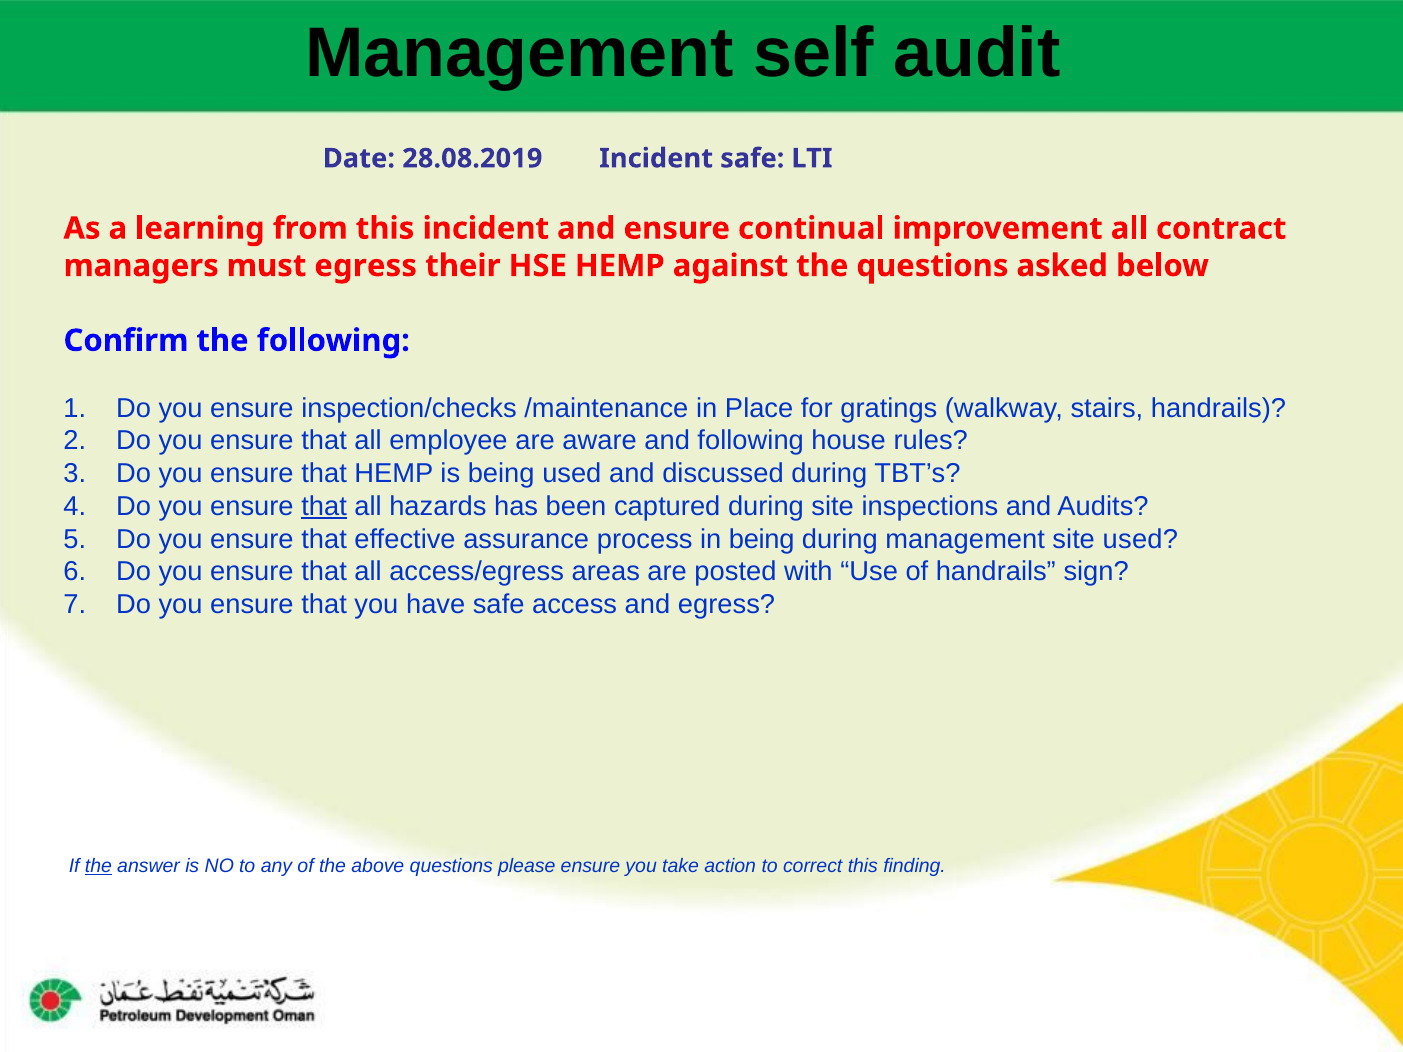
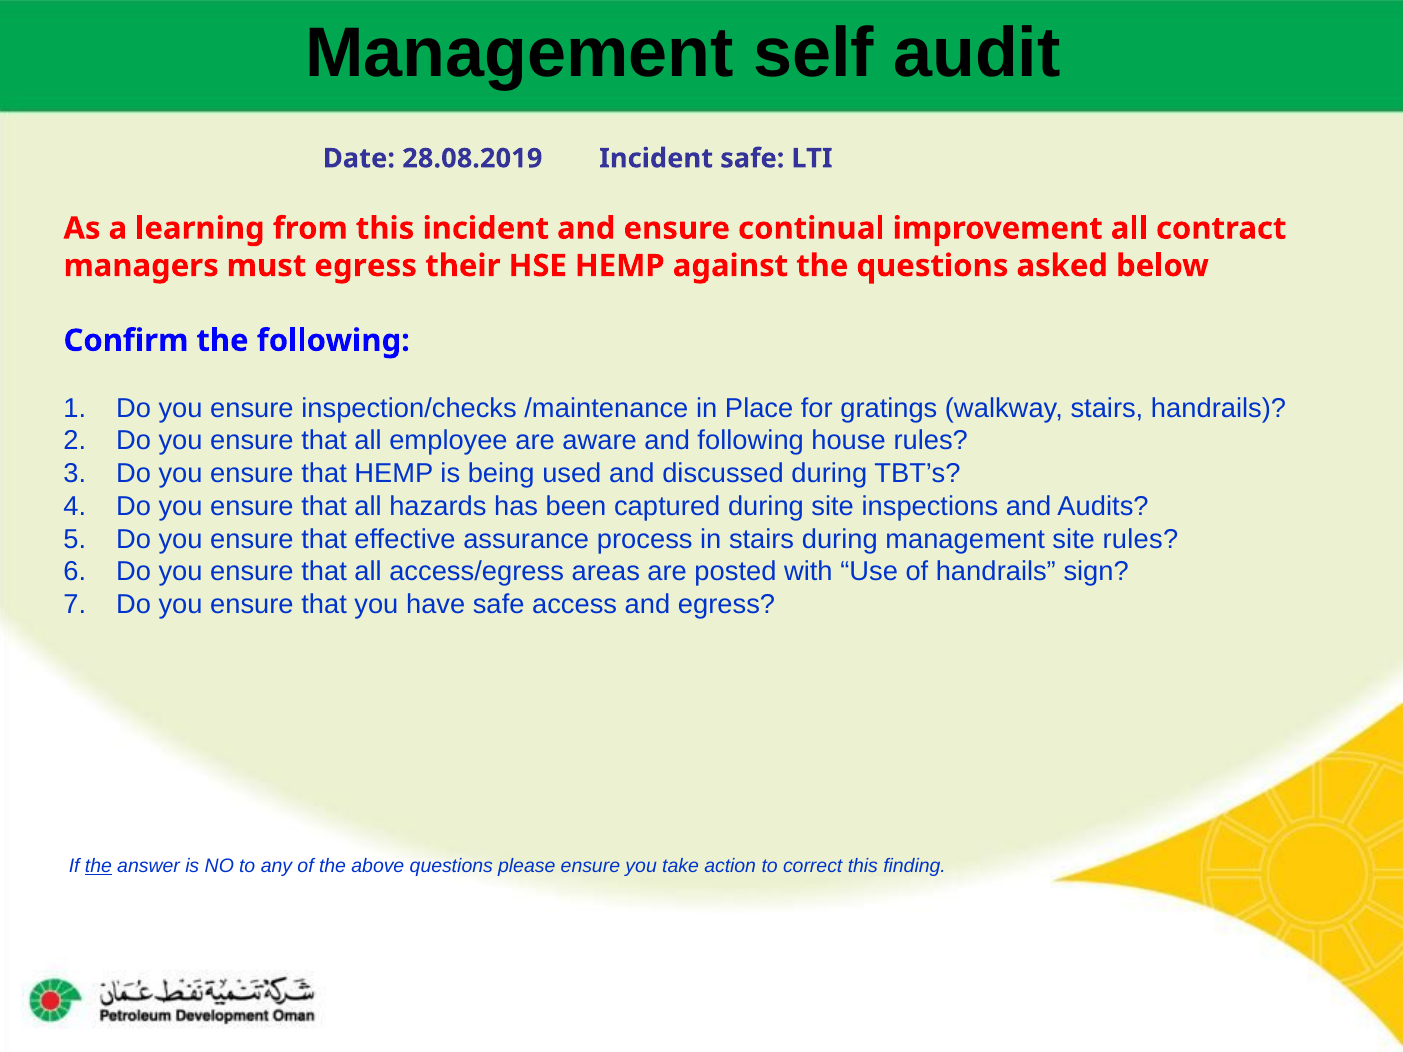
that underline: present -> none (324, 507)
in being: being -> stairs (762, 539)
site used: used -> rules (1140, 539)
